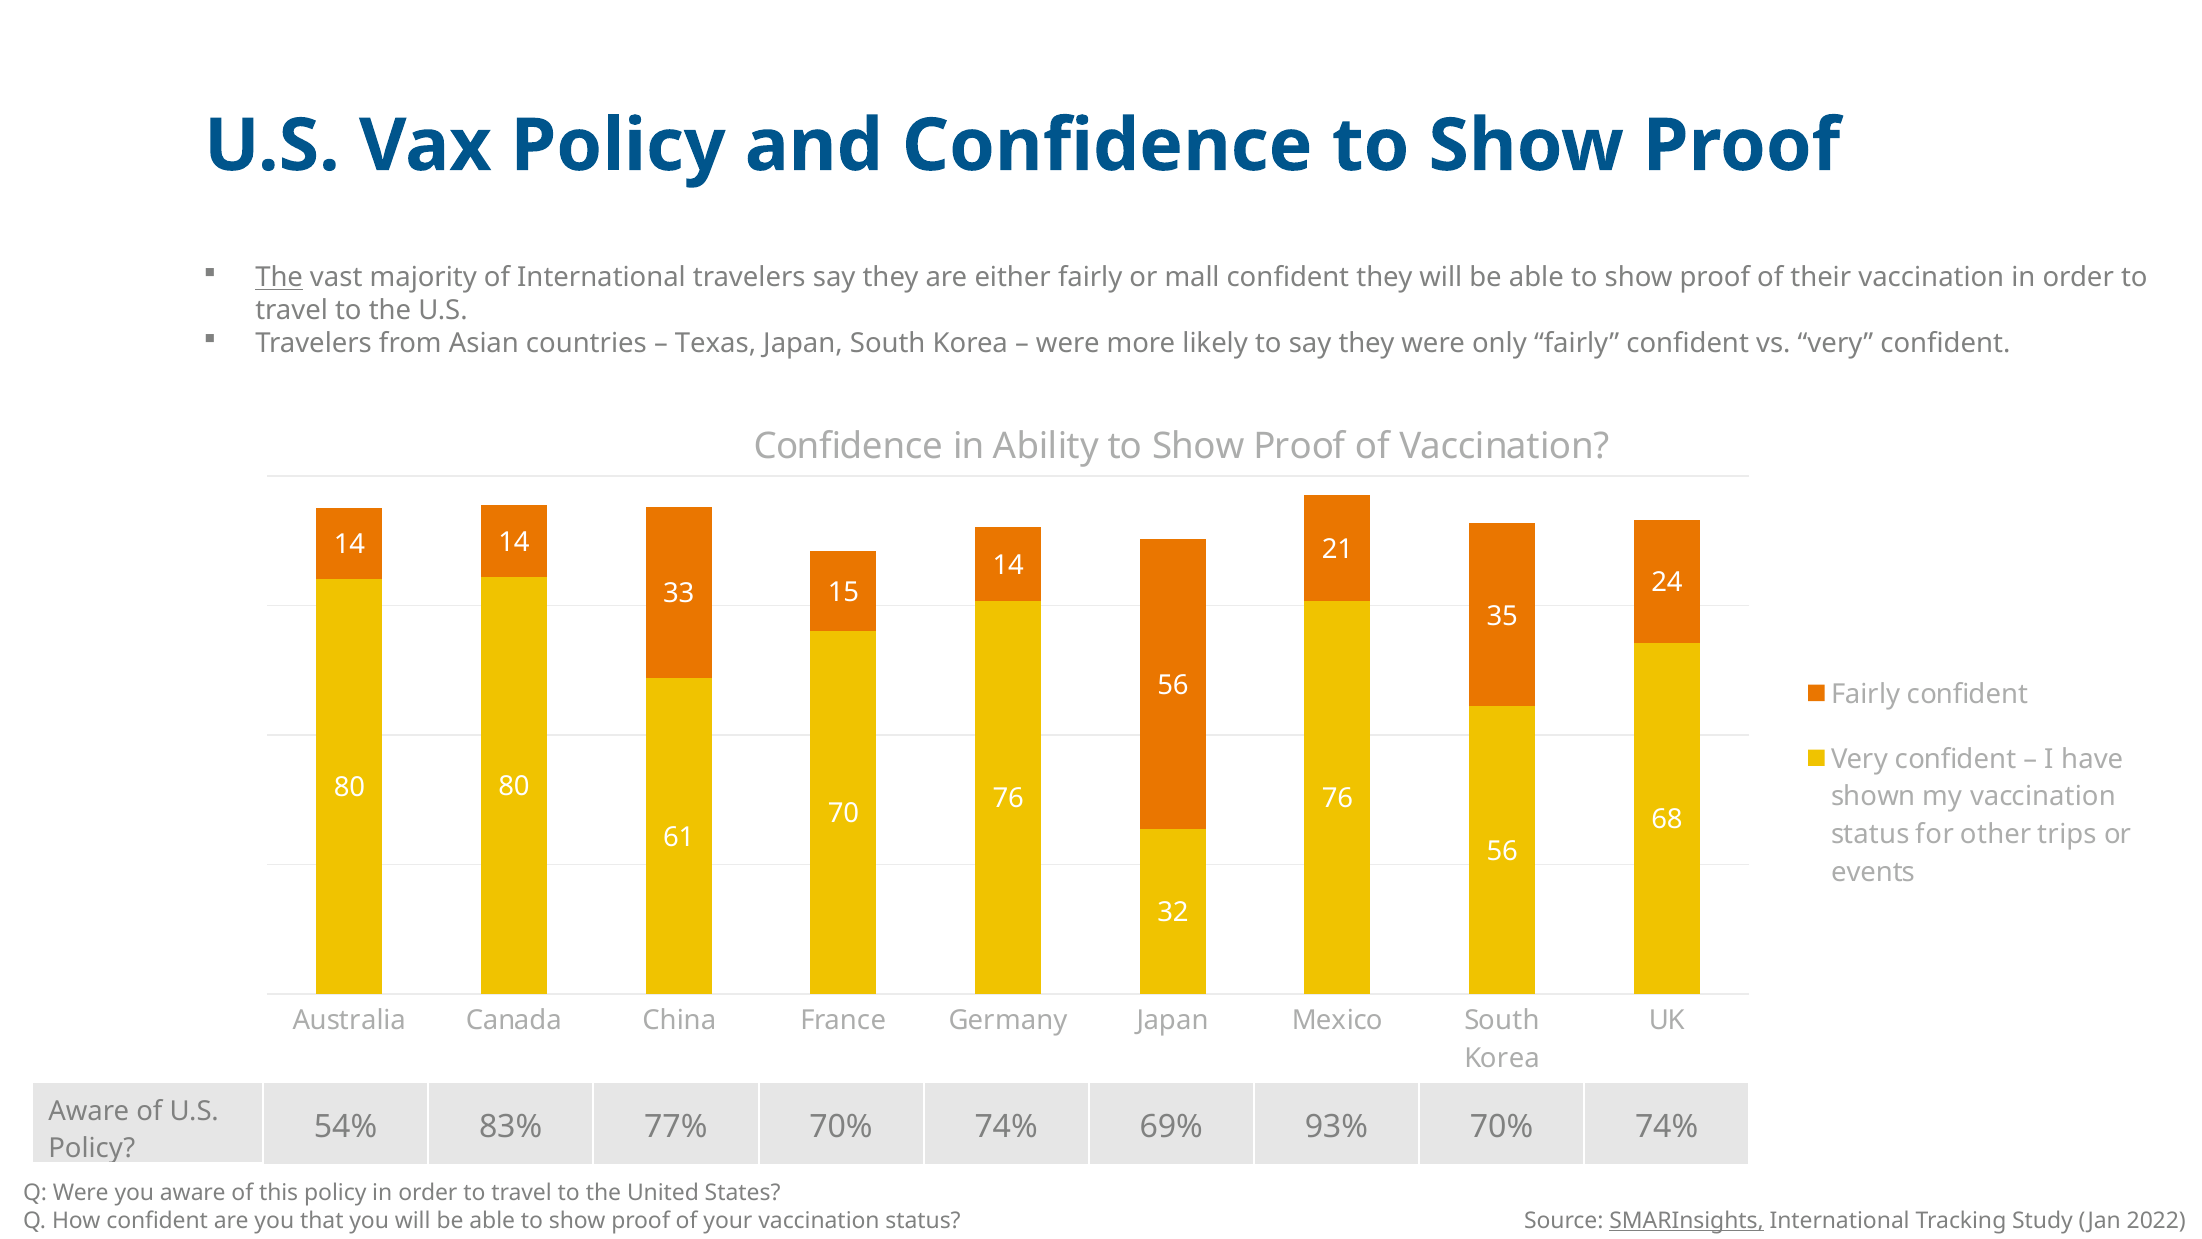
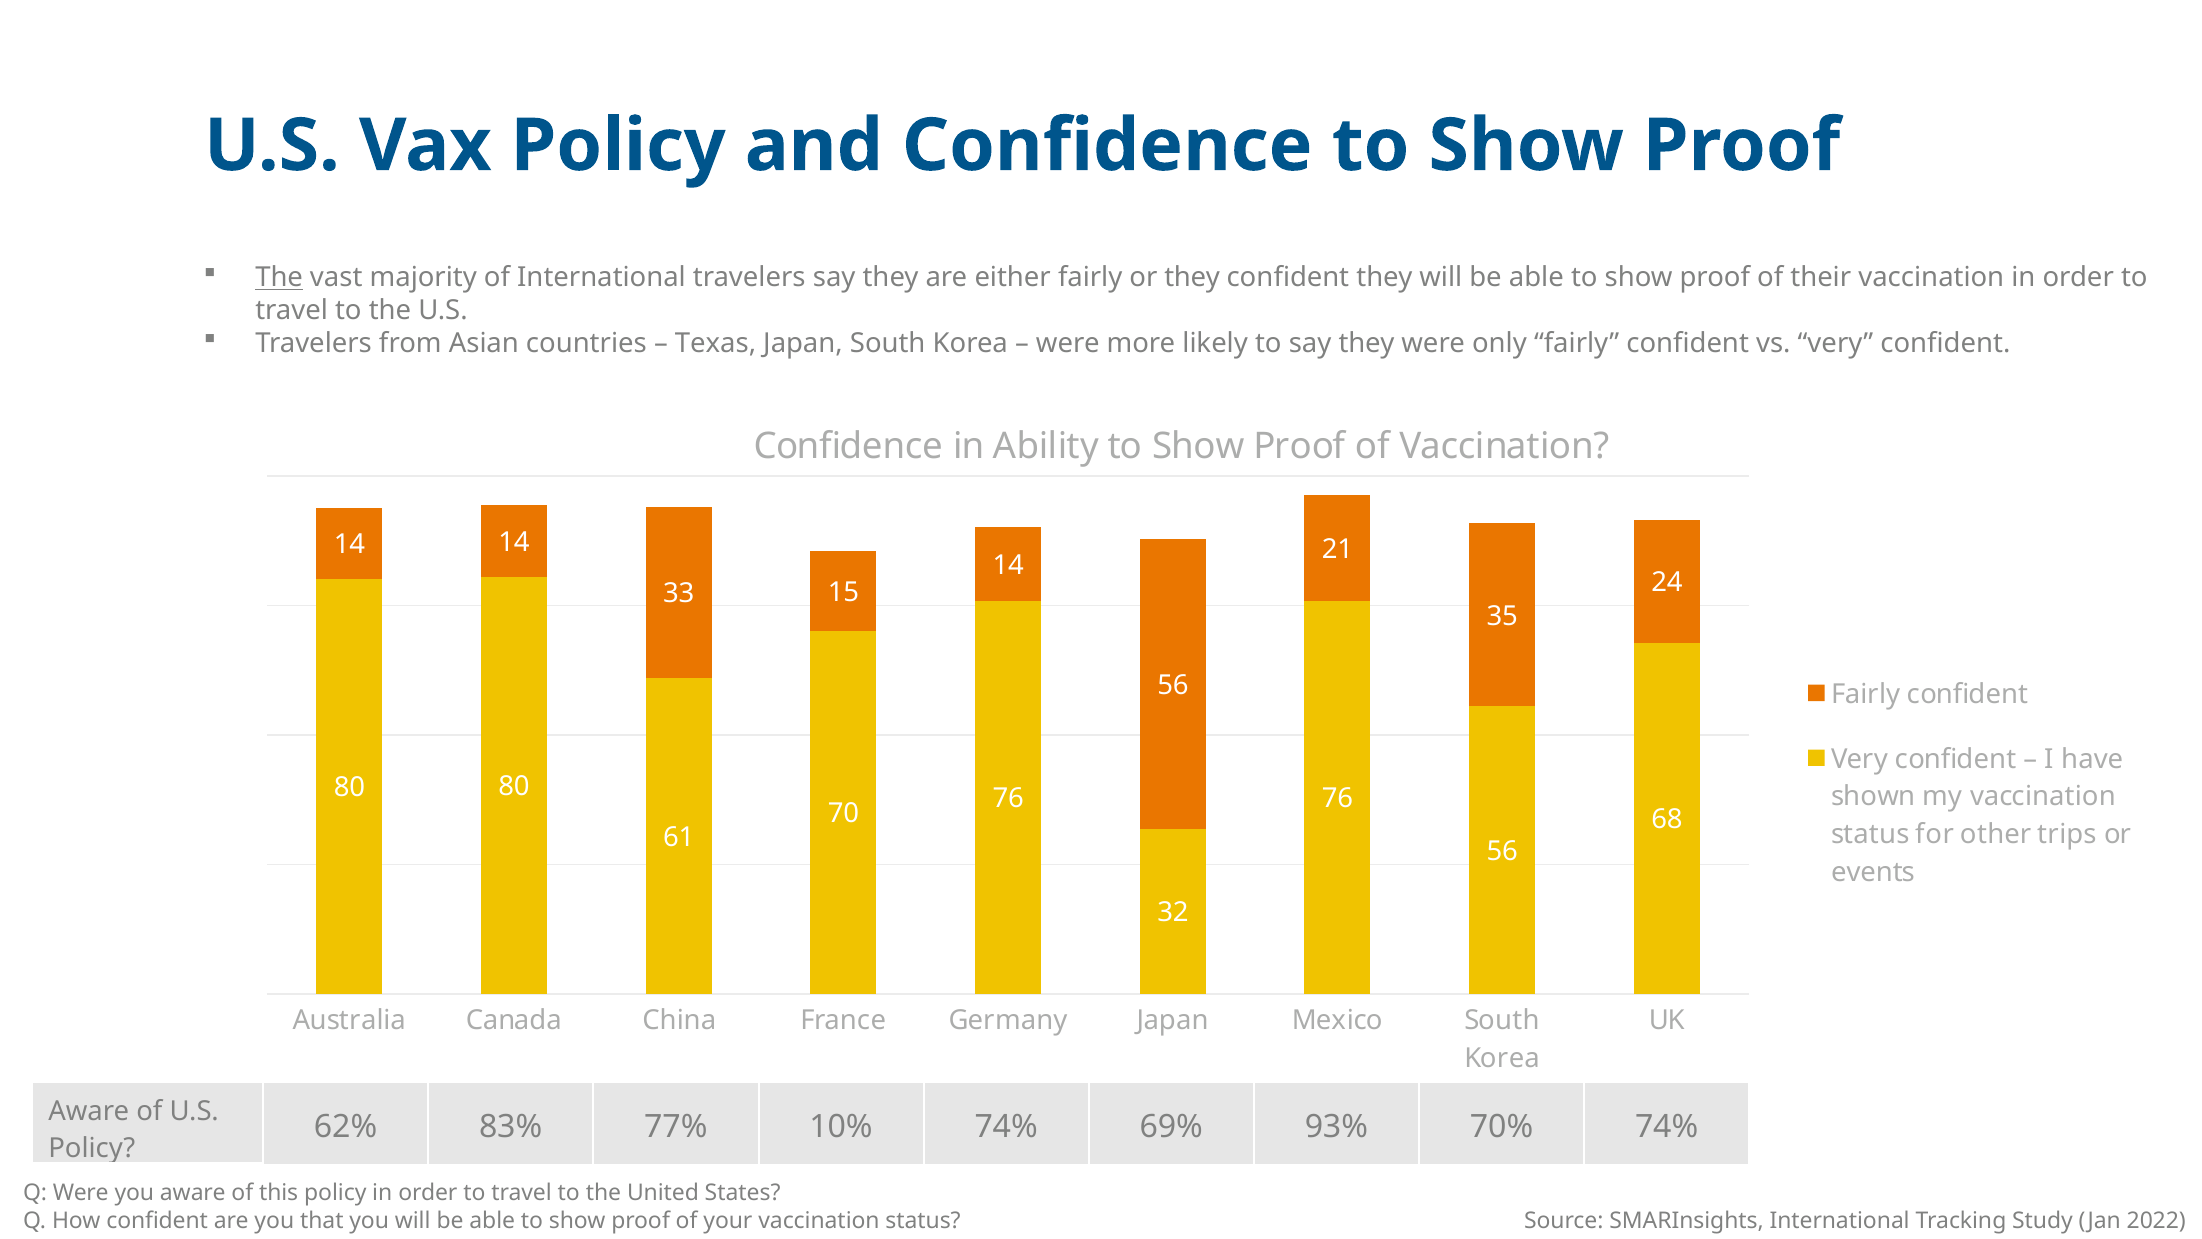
or mall: mall -> they (1192, 277)
54%: 54% -> 62% (346, 1126)
77% 70%: 70% -> 10% (841, 1126)
SMARInsights underline: present -> none (1687, 1220)
